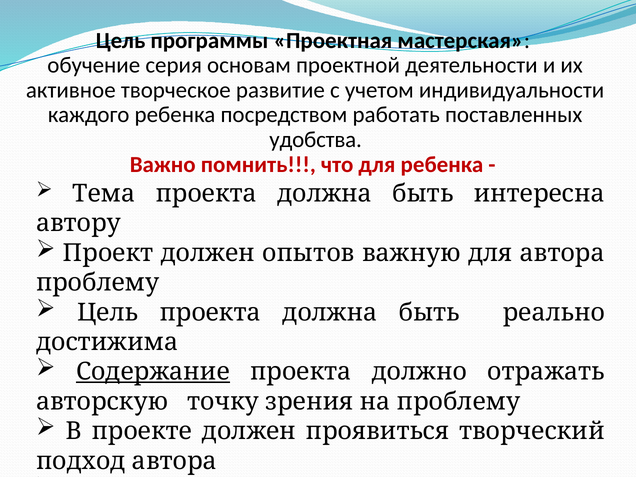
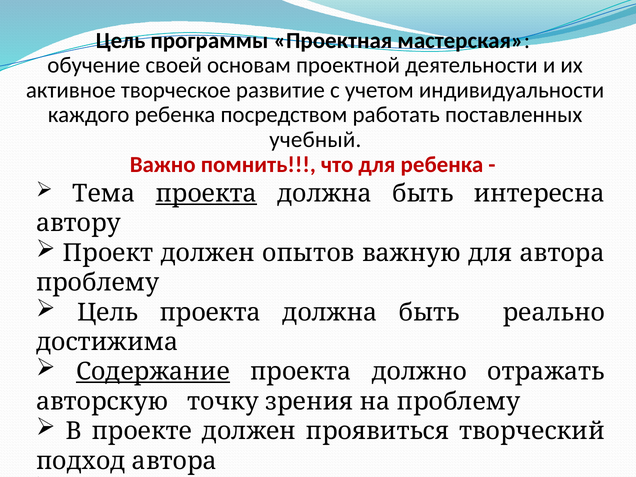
серия: серия -> своей (174, 65)
удобства: удобства -> учебный (315, 140)
проекта underline: none -> present (206, 194)
